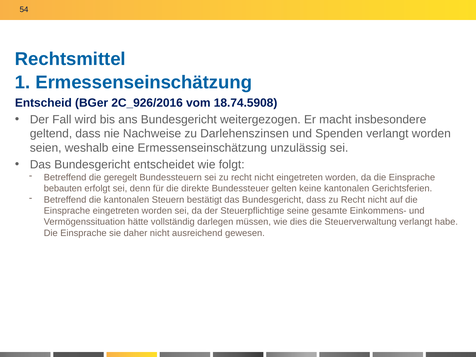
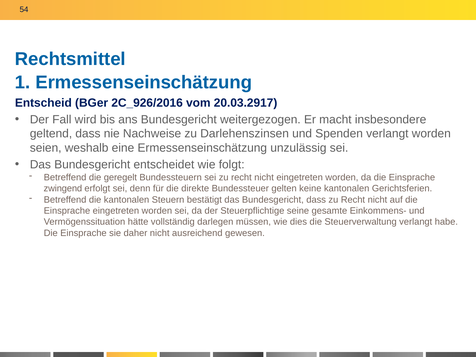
18.74.5908: 18.74.5908 -> 20.03.2917 (246, 103)
bebauten: bebauten -> zwingend (63, 188)
